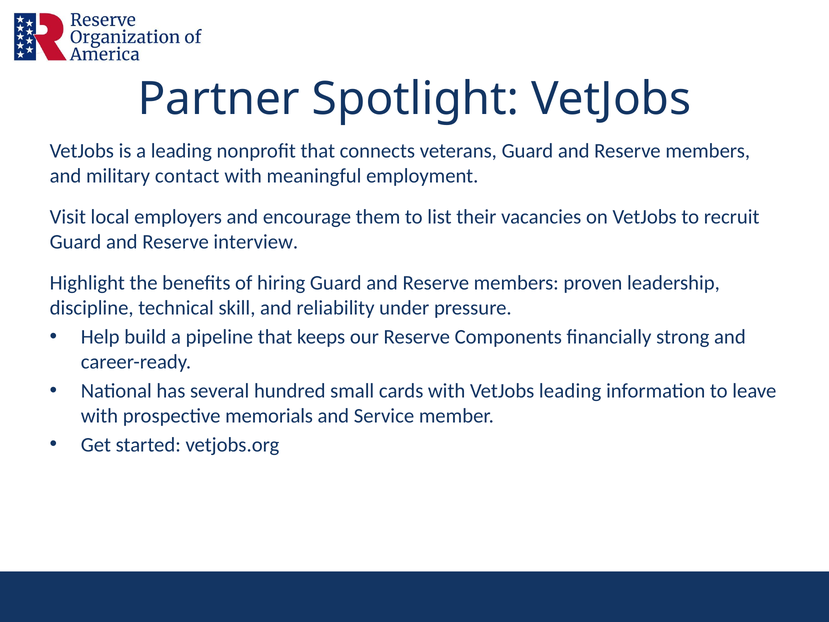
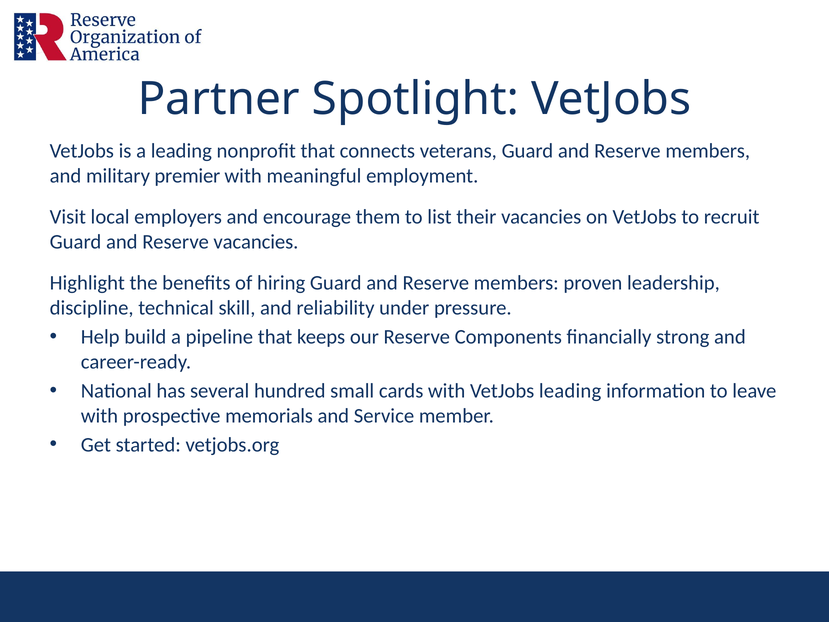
contact: contact -> premier (187, 176)
Reserve interview: interview -> vacancies (256, 242)
